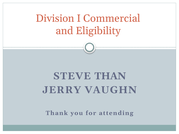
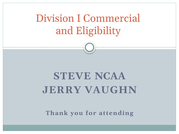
THAN: THAN -> NCAA (110, 76)
